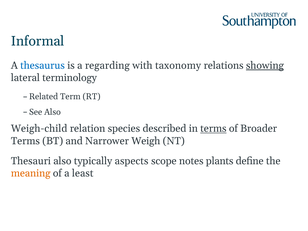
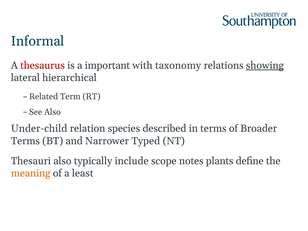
thesaurus colour: blue -> red (43, 65)
regarding: regarding -> important (107, 65)
terminology: terminology -> hierarchical (69, 78)
Weigh-child: Weigh-child -> Under-child (39, 129)
terms underline: present -> none (213, 129)
Weigh: Weigh -> Typed (146, 141)
aspects: aspects -> include (132, 161)
